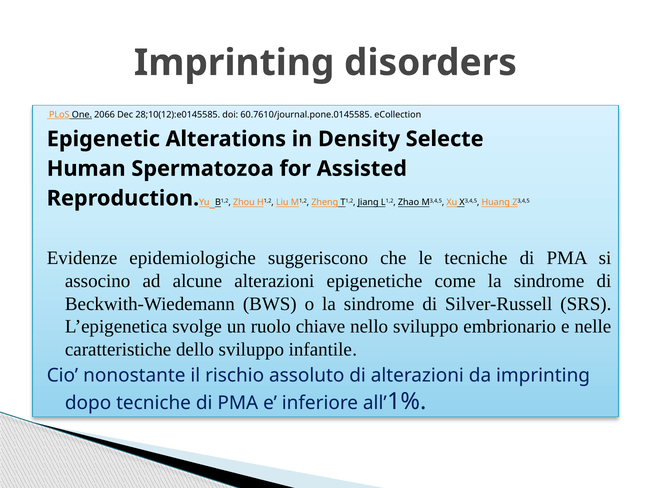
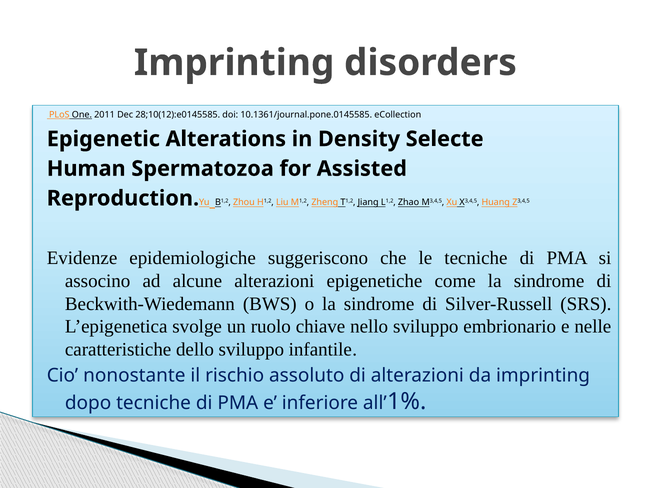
2066: 2066 -> 2011 (105, 115)
60.7610/journal.pone.0145585: 60.7610/journal.pone.0145585 -> 10.1361/journal.pone.0145585 (306, 115)
